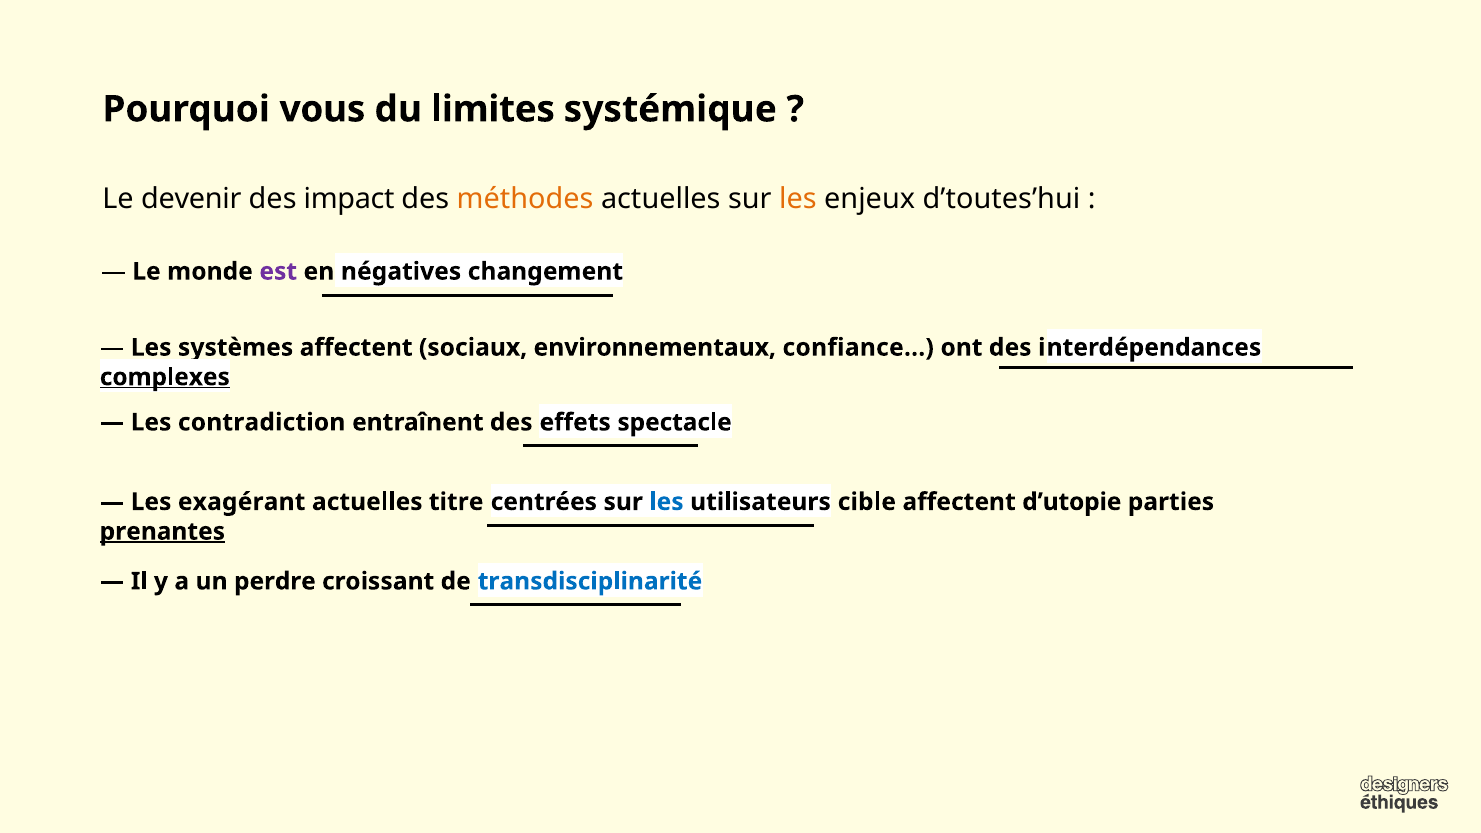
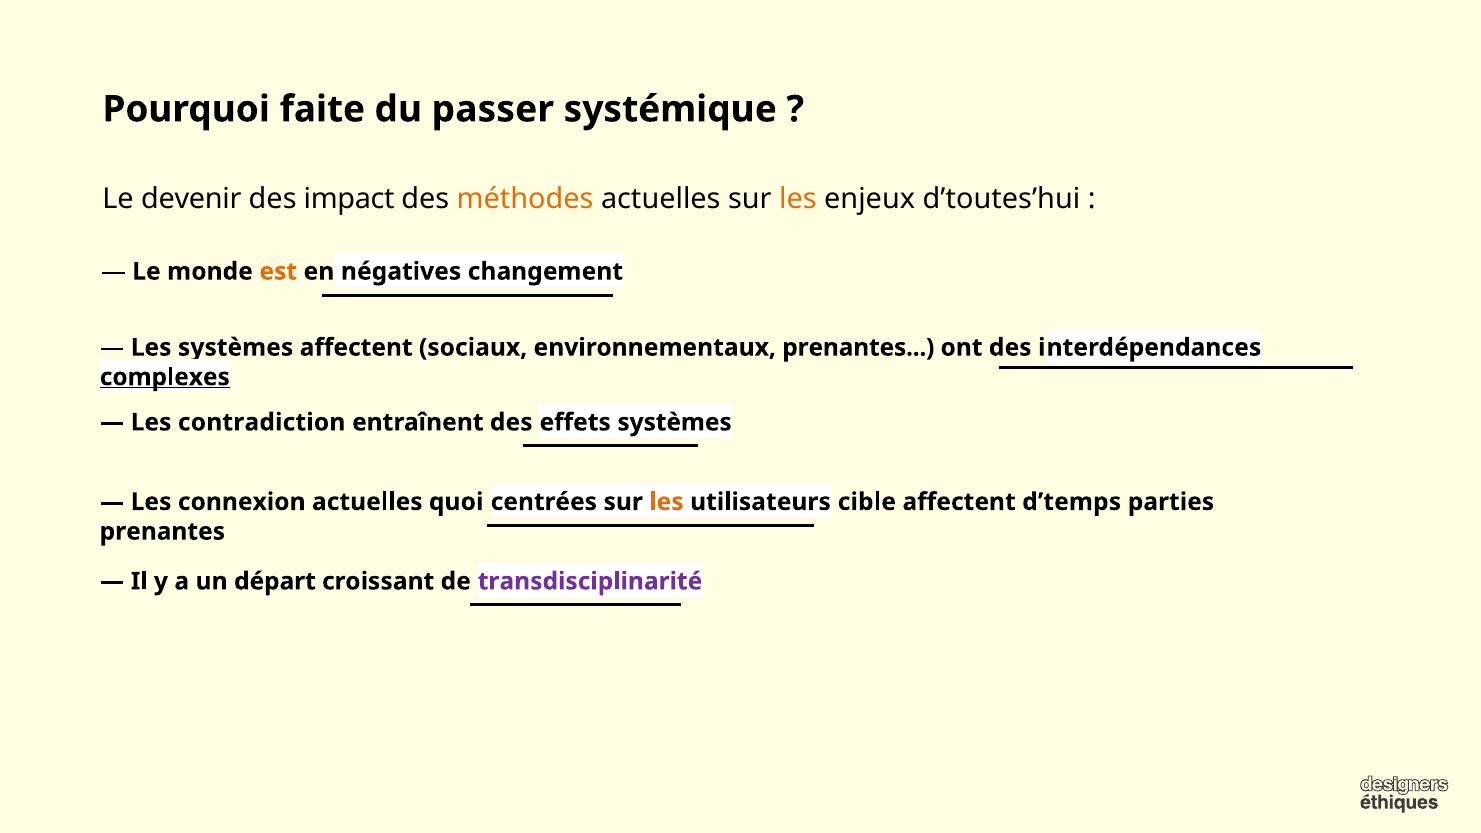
vous: vous -> faite (322, 109)
limites: limites -> passer (493, 109)
est colour: purple -> orange (278, 272)
environnementaux confiance: confiance -> prenantes (858, 348)
effets spectacle: spectacle -> systèmes (675, 422)
exagérant: exagérant -> connexion (242, 502)
titre: titre -> quoi (456, 502)
les colour: blue -> orange (666, 502)
d’utopie: d’utopie -> d’temps (1072, 502)
prenantes underline: present -> none (162, 532)
perdre: perdre -> départ (275, 581)
transdisciplinarité colour: blue -> purple (590, 581)
